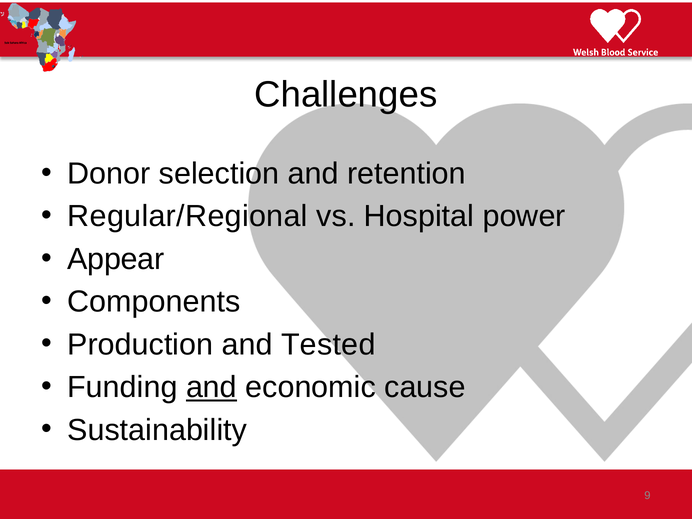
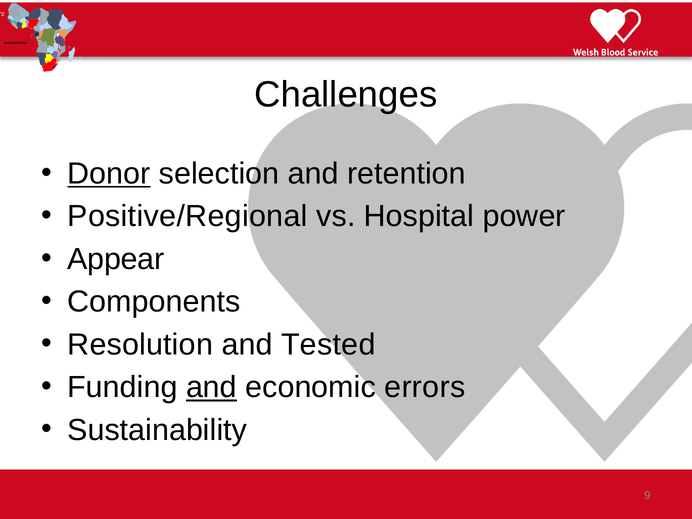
Donor underline: none -> present (109, 174)
Regular/Regional: Regular/Regional -> Positive/Regional (188, 217)
Production: Production -> Resolution (140, 345)
cause: cause -> errors (425, 387)
